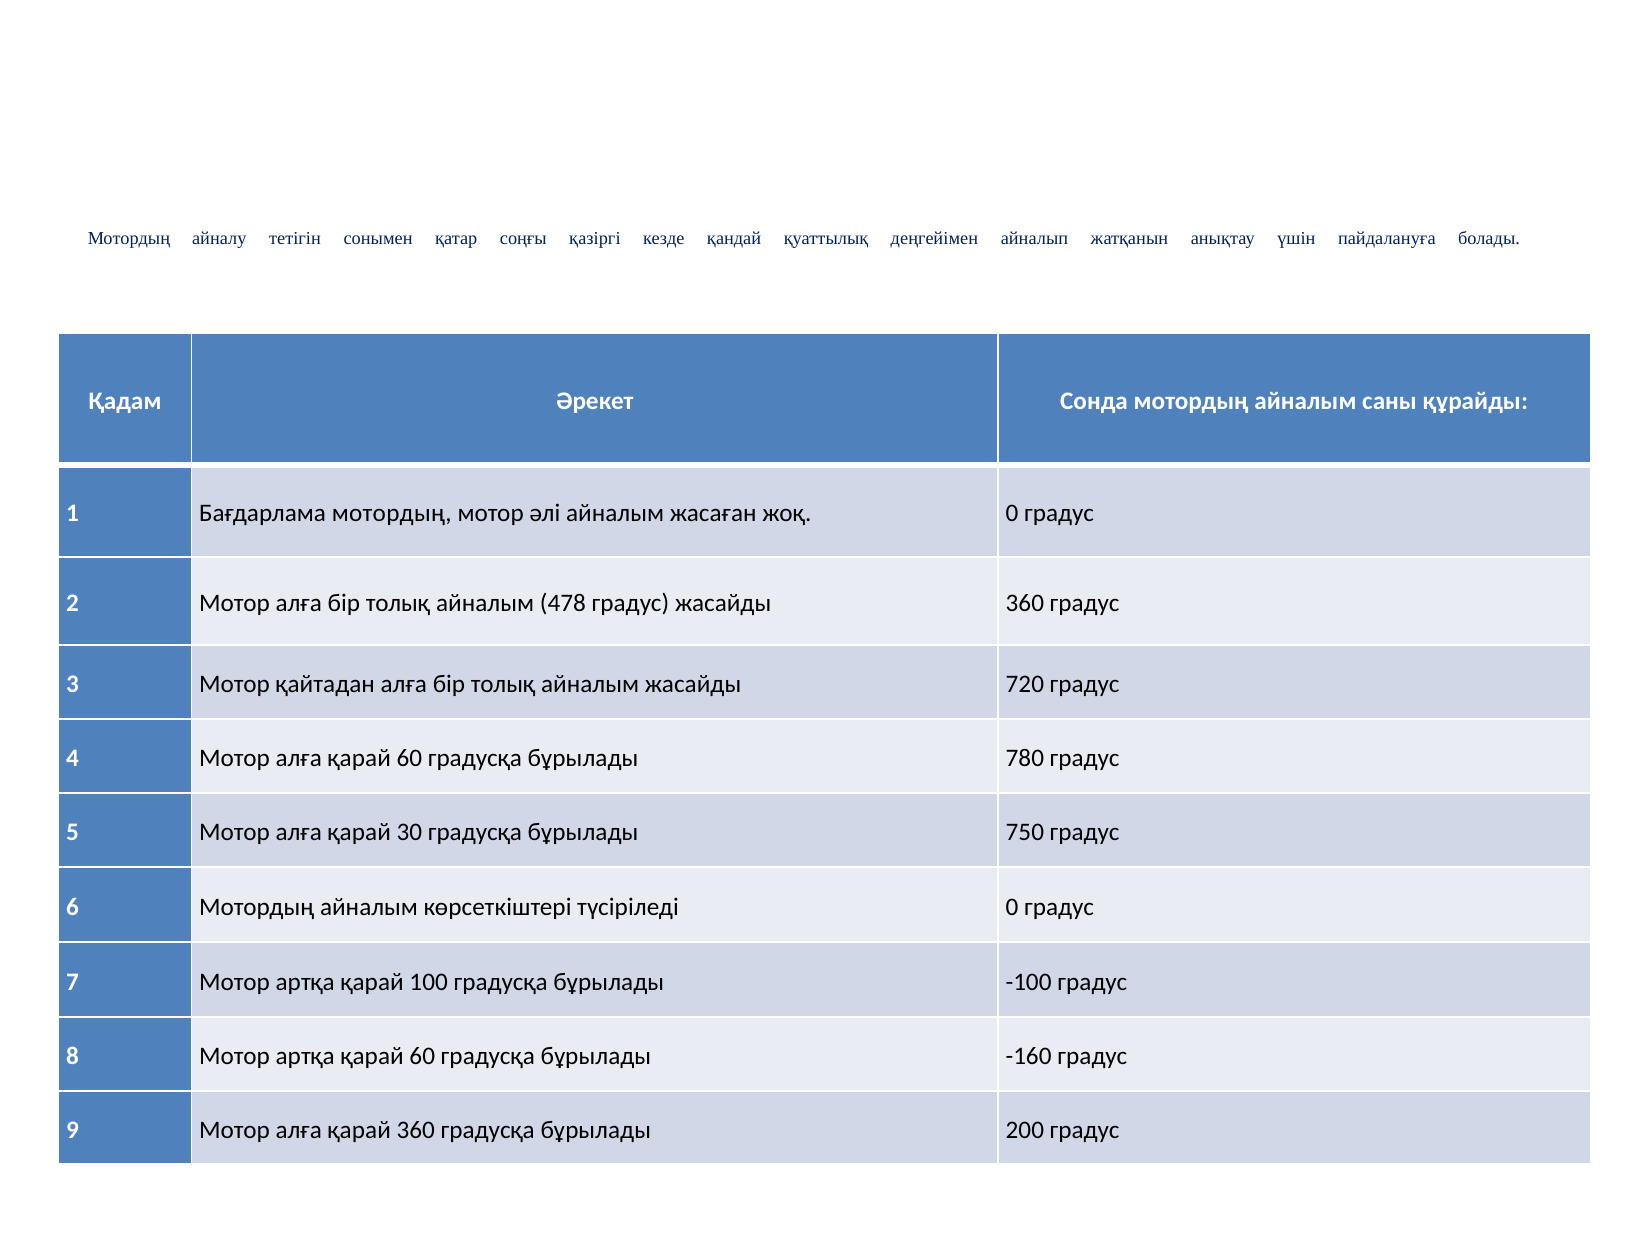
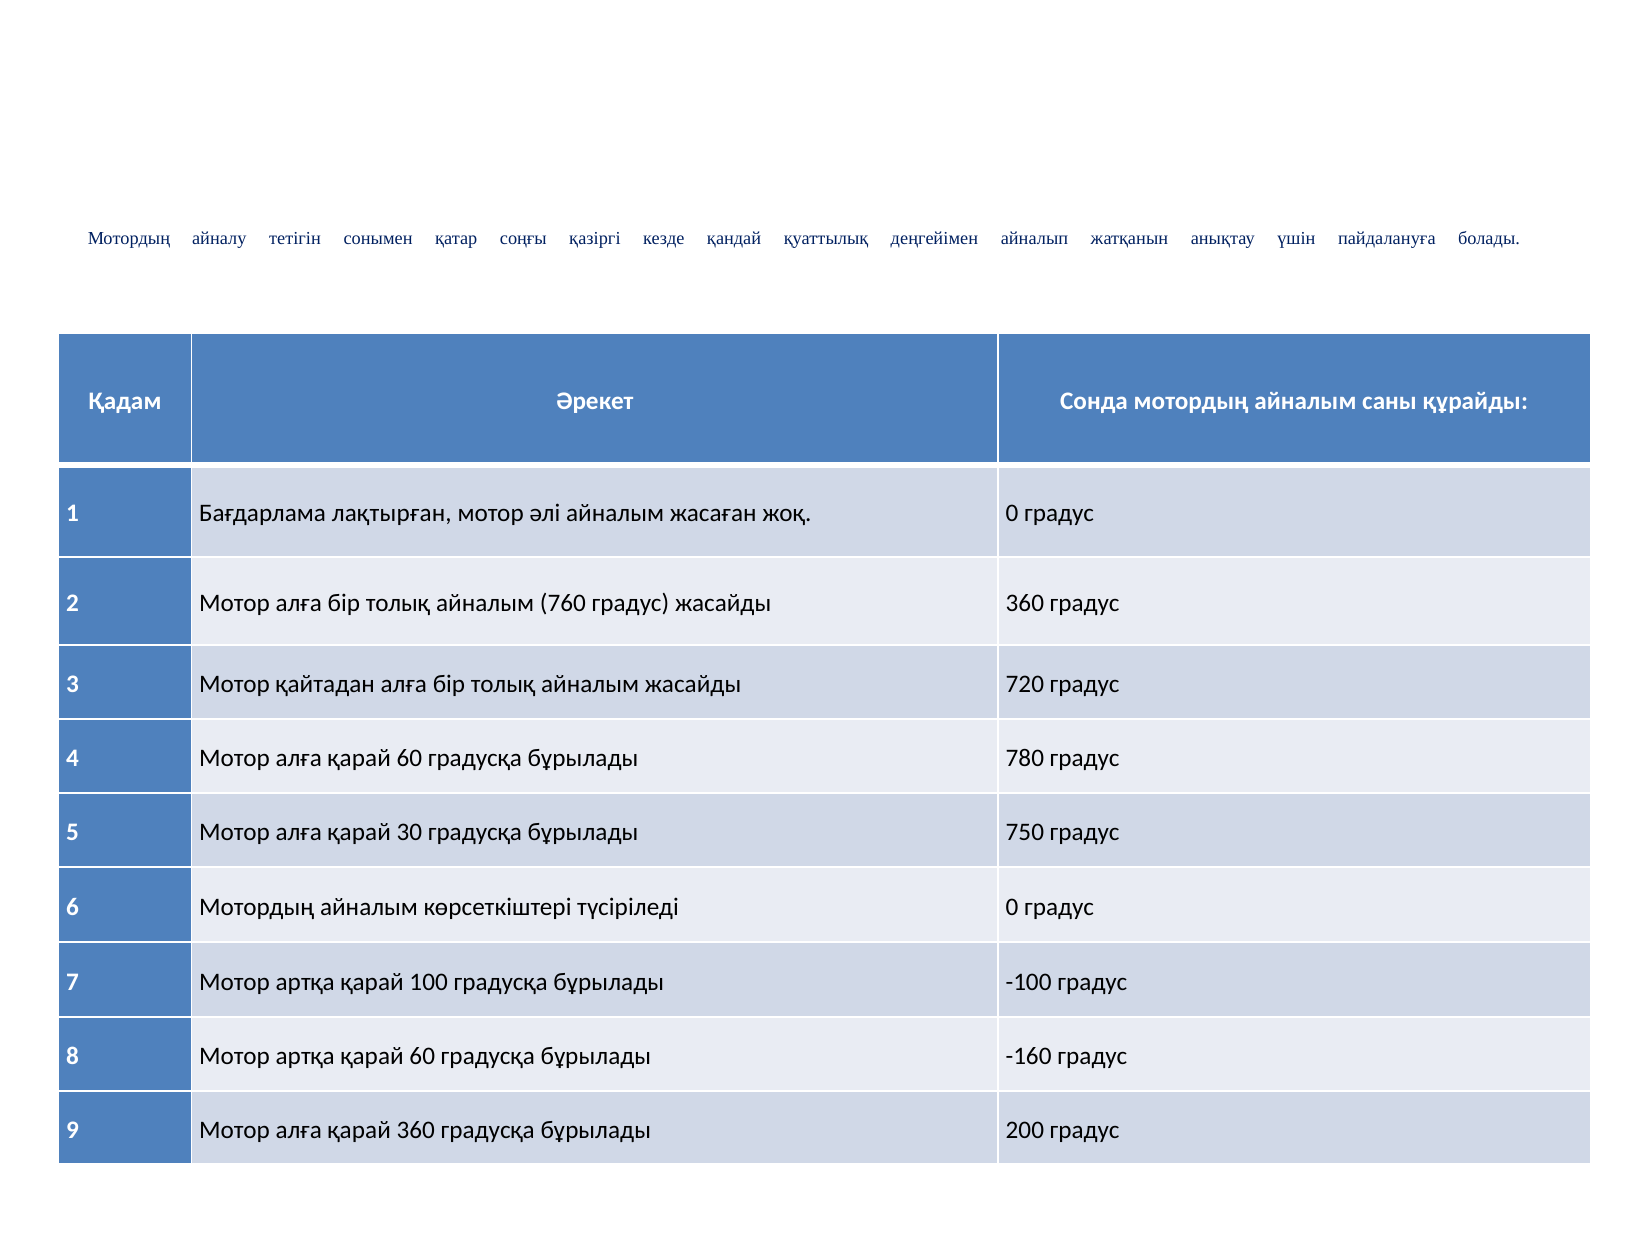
Бағдарлама мотордың: мотордың -> лақтырған (392, 513)
478: 478 -> 760 (563, 604)
